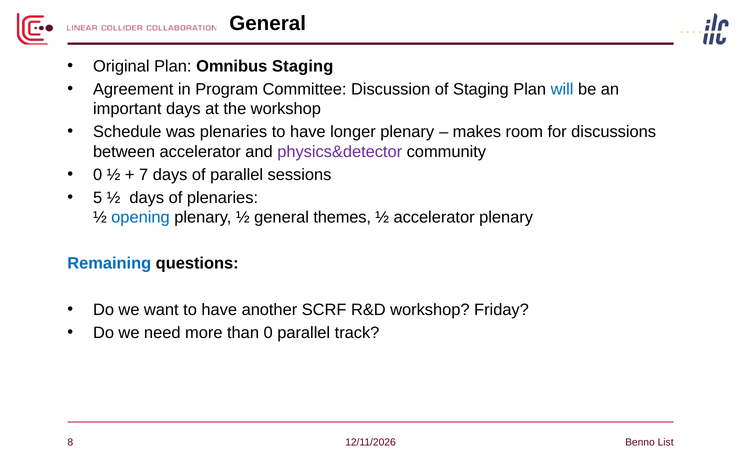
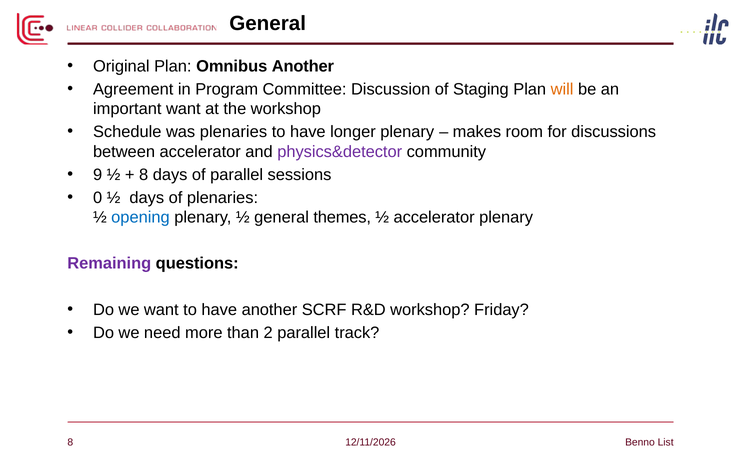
Omnibus Staging: Staging -> Another (303, 66)
will colour: blue -> orange (562, 89)
important days: days -> want (183, 109)
0: 0 -> 9 (98, 175)
7: 7 -> 8 (144, 175)
5: 5 -> 0 (98, 198)
Remaining colour: blue -> purple (109, 264)
than 0: 0 -> 2 (268, 333)
